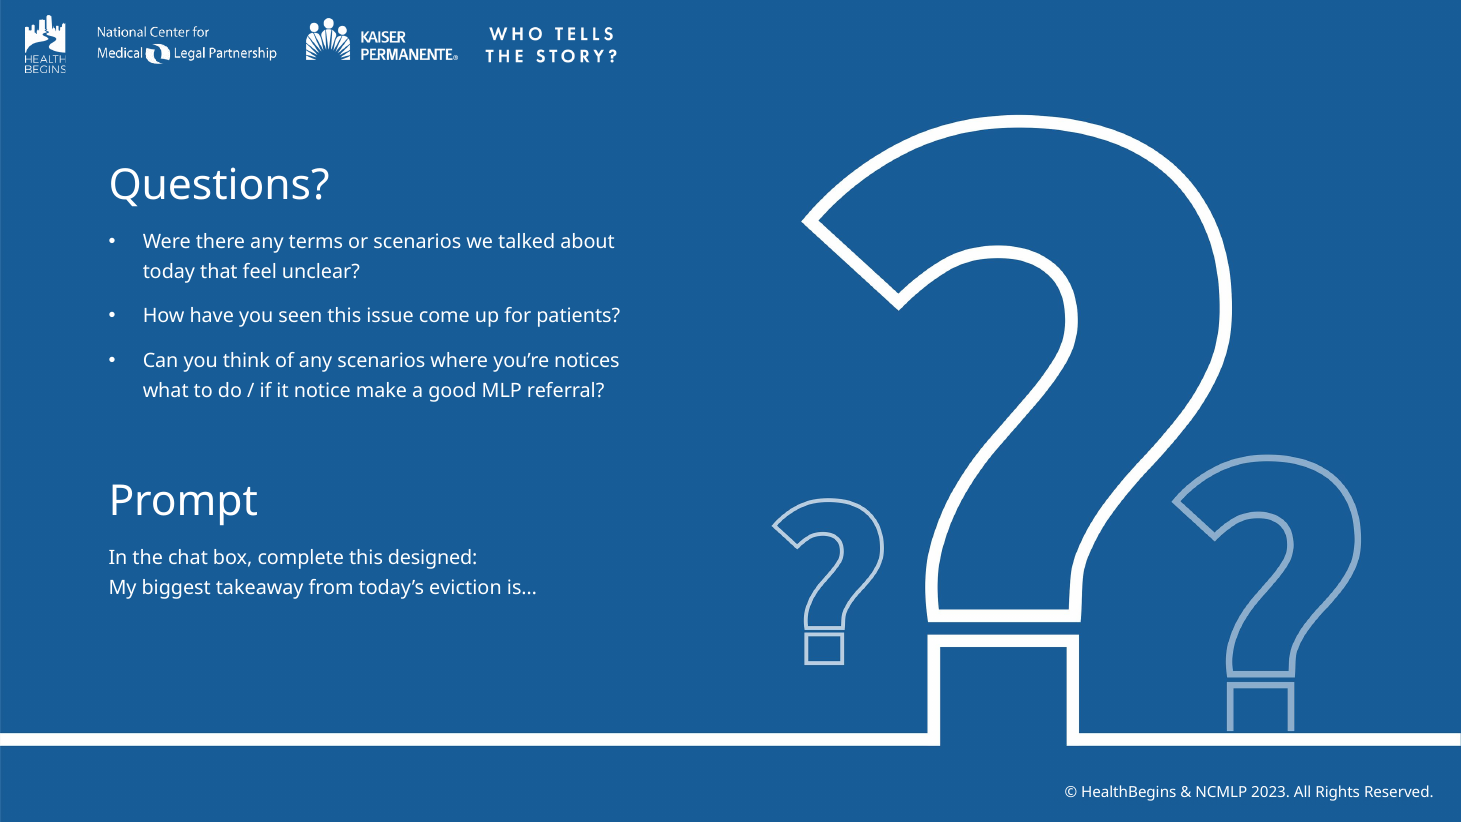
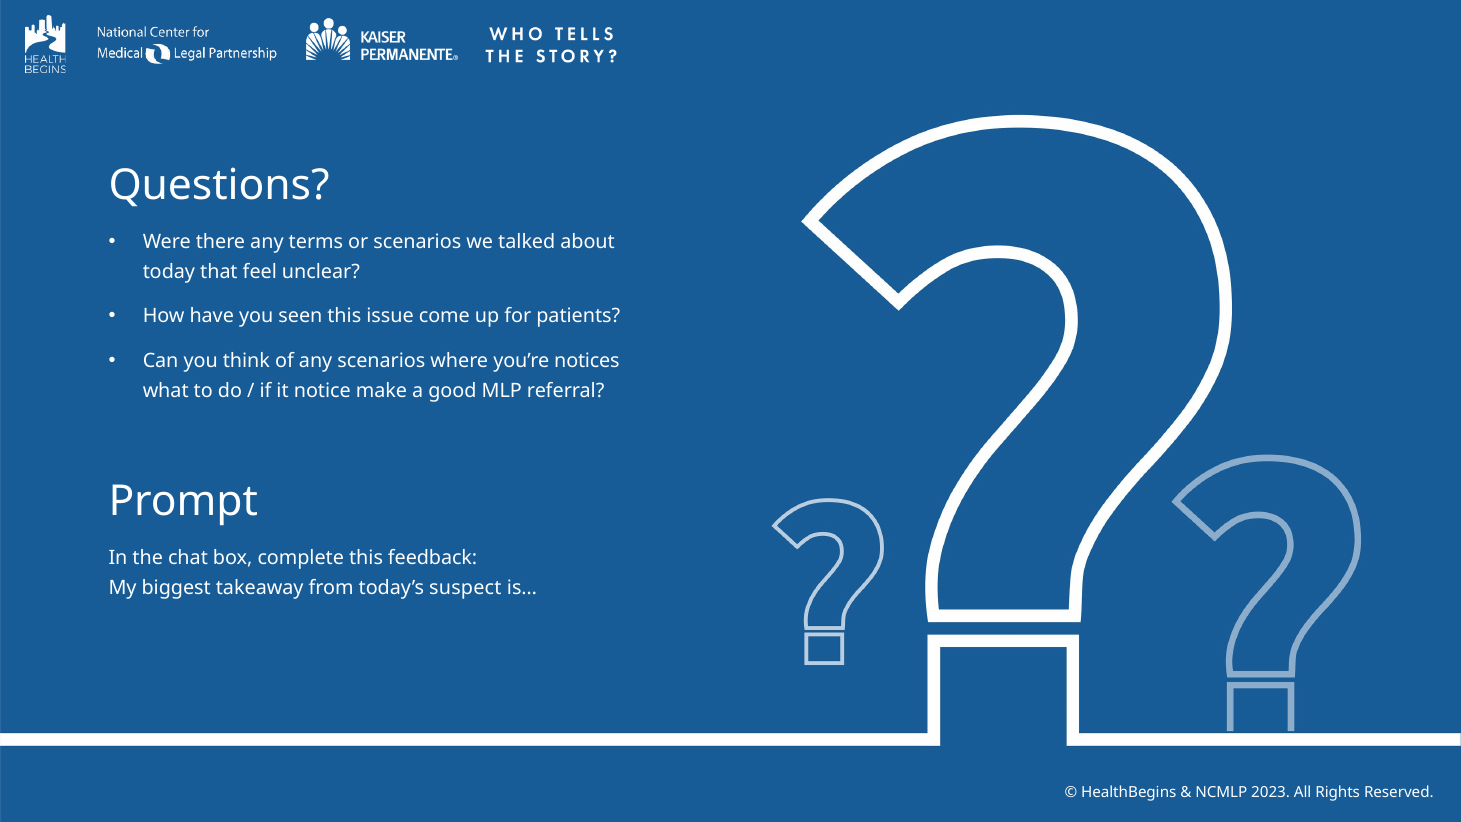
designed: designed -> feedback (433, 558)
eviction: eviction -> suspect (465, 587)
